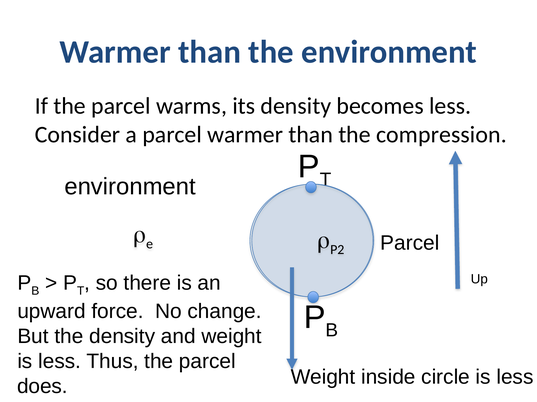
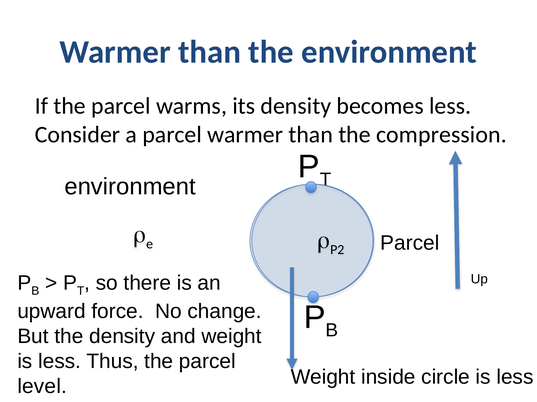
does: does -> level (42, 387)
